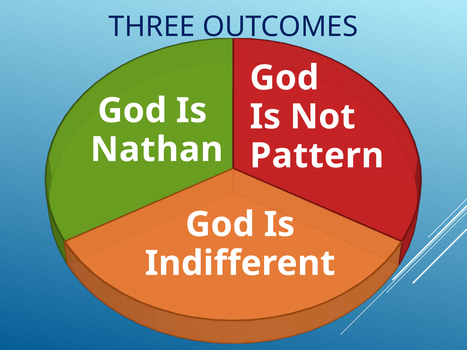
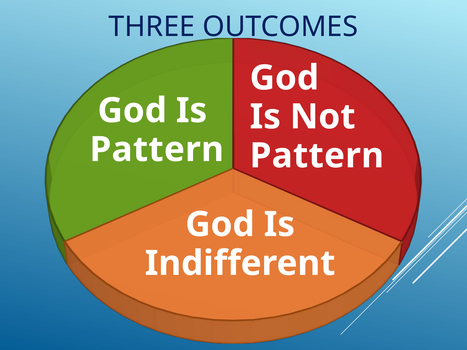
Nathan: Nathan -> Pattern (157, 150)
